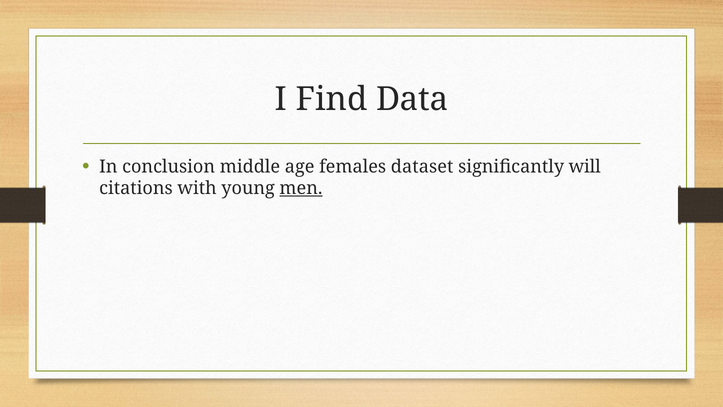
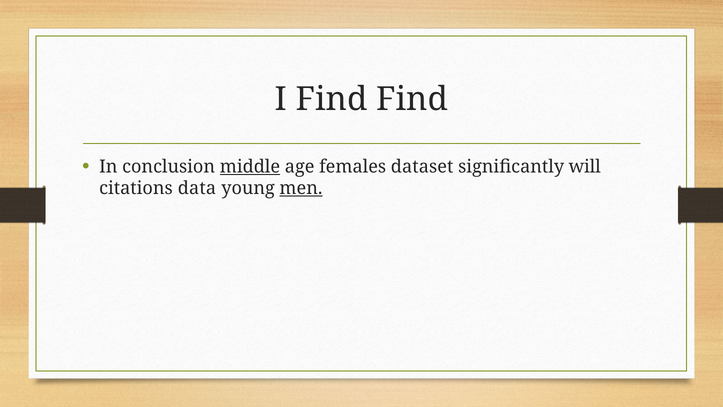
Find Data: Data -> Find (412, 99)
middle underline: none -> present (250, 166)
with: with -> data (197, 188)
